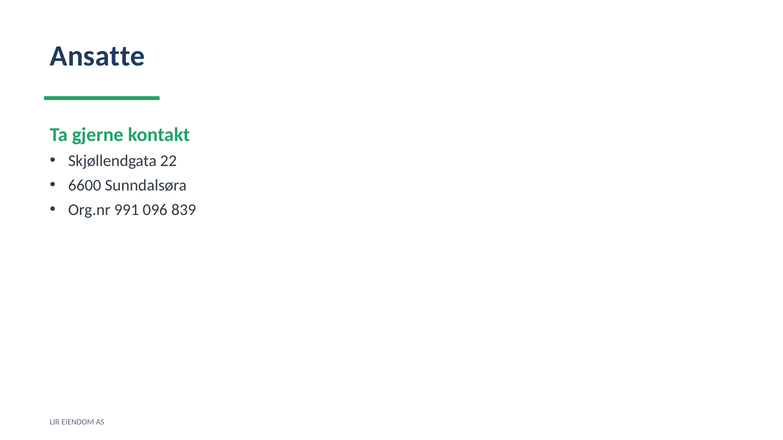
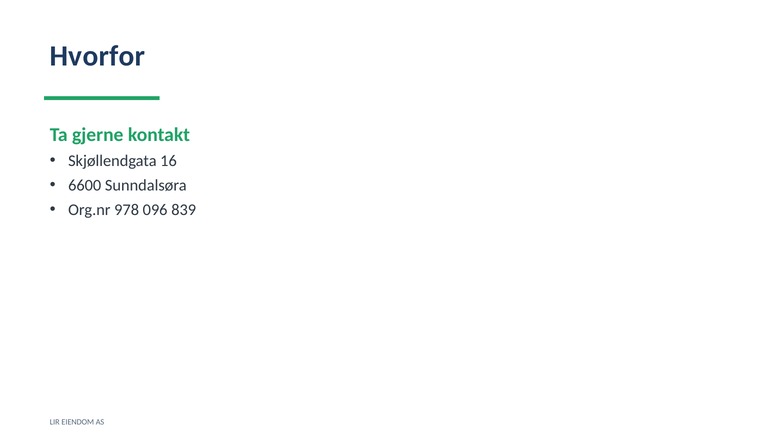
Ansatte: Ansatte -> Hvorfor (97, 56)
22: 22 -> 16 (168, 161)
991: 991 -> 978 (127, 210)
